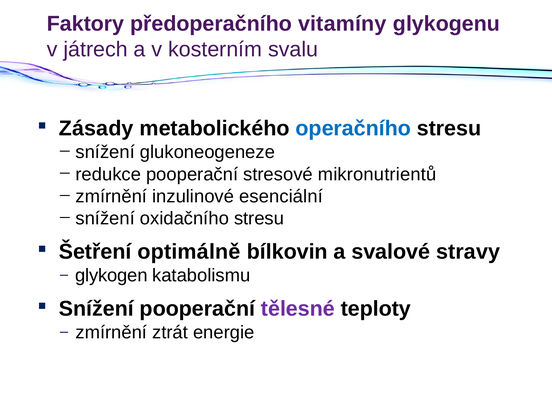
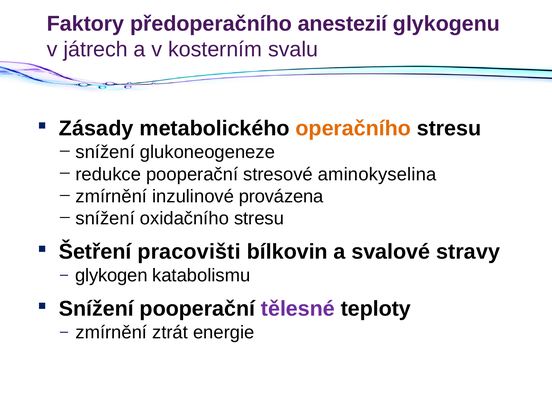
vitamíny: vitamíny -> anestezií (342, 24)
operačního colour: blue -> orange (353, 128)
mikronutrientů: mikronutrientů -> aminokyselina (377, 174)
esenciální: esenciální -> provázena (281, 196)
optimálně: optimálně -> pracovišti (189, 252)
